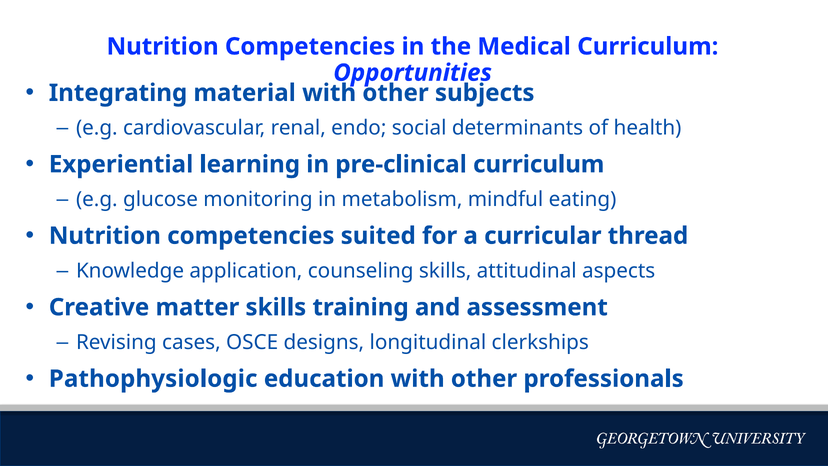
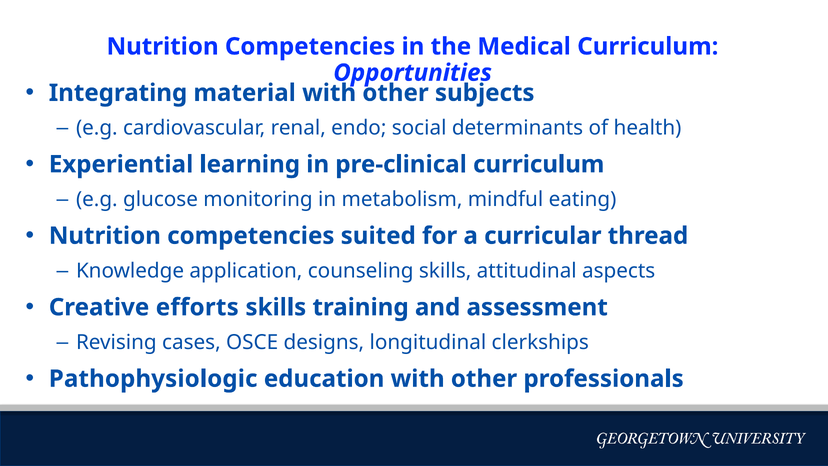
matter: matter -> efforts (197, 307)
